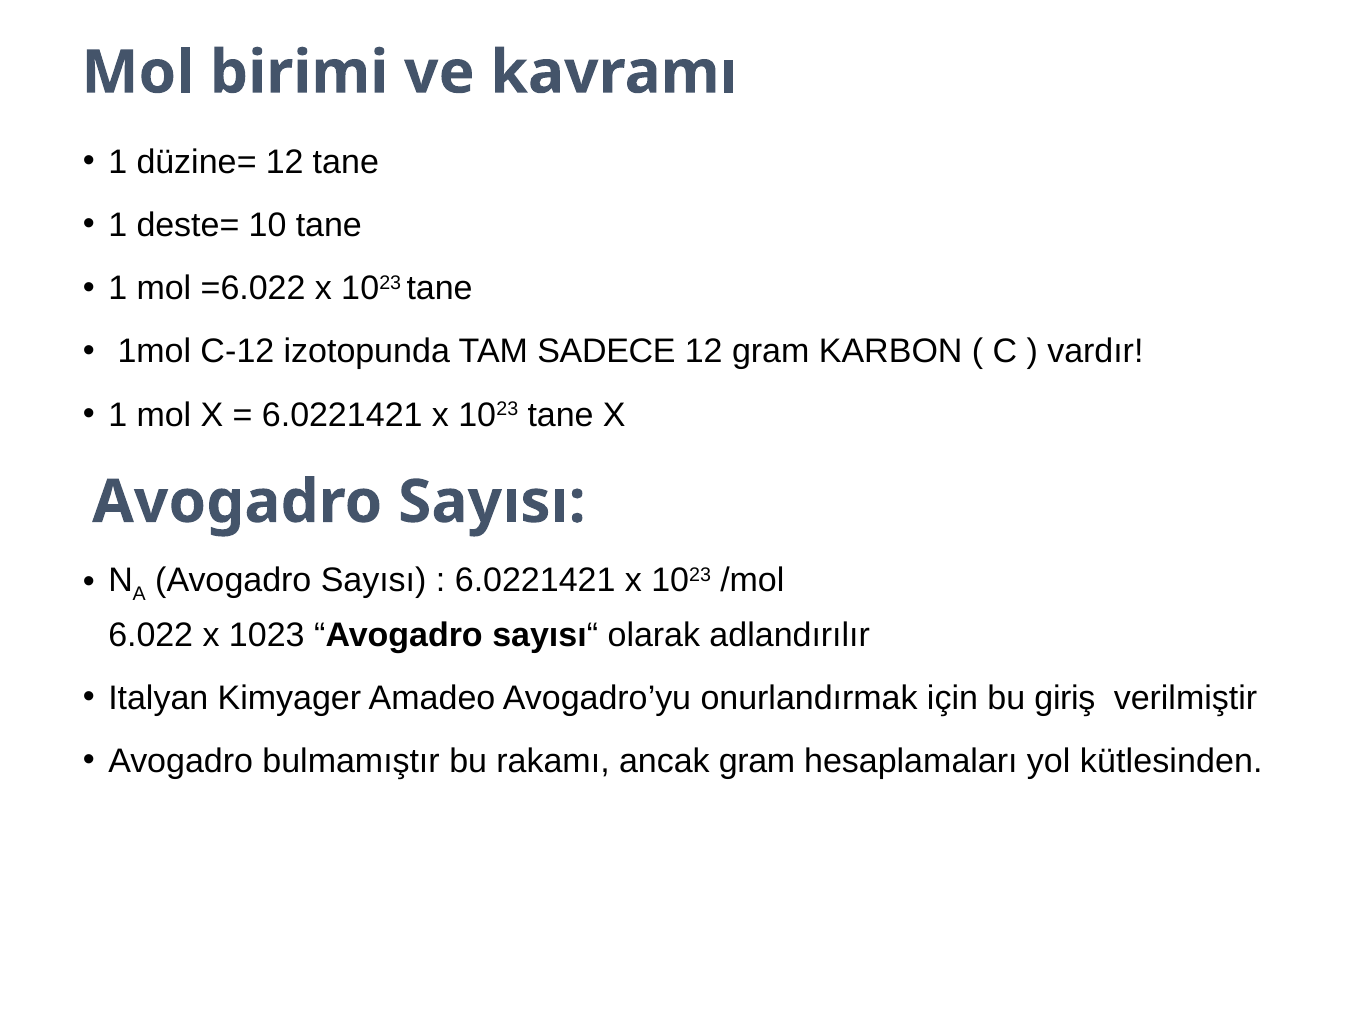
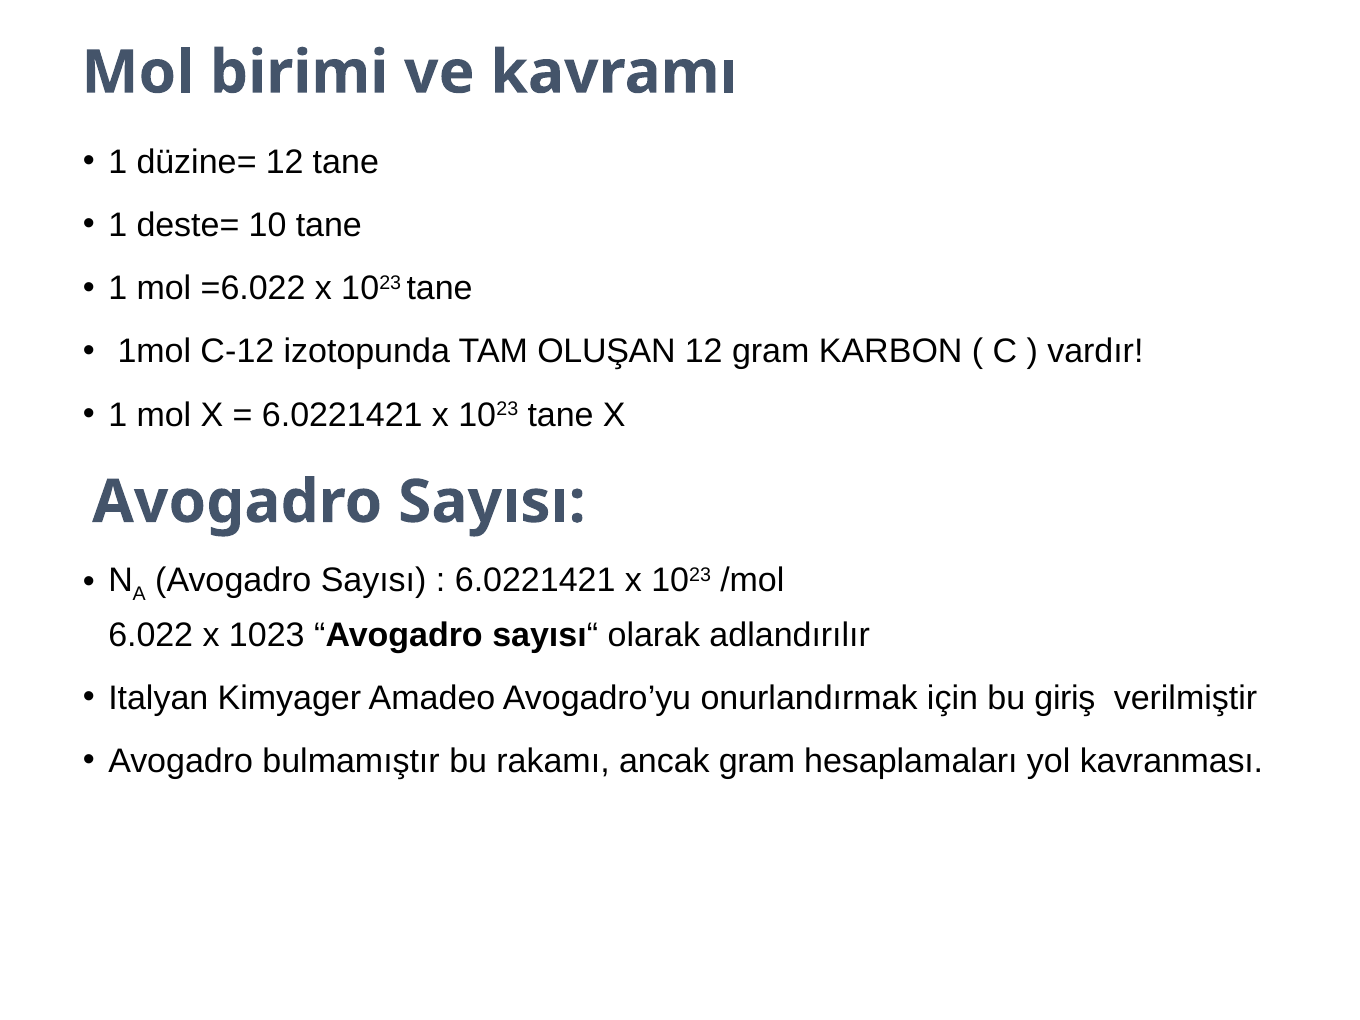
SADECE: SADECE -> OLUŞAN (606, 352)
kütlesinden: kütlesinden -> kavranması (1171, 761)
